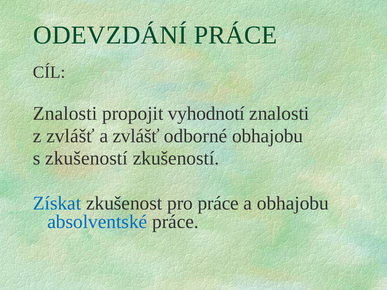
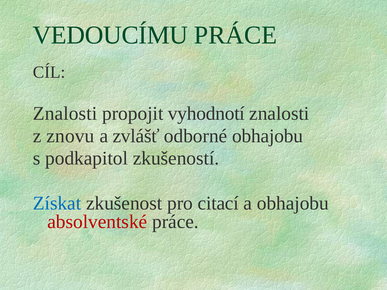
ODEVZDÁNÍ: ODEVZDÁNÍ -> VEDOUCÍMU (110, 35)
z zvlášť: zvlášť -> znovu (70, 136)
s zkušeností: zkušeností -> podkapitol (87, 158)
pro práce: práce -> citací (218, 203)
absolventské colour: blue -> red (97, 222)
